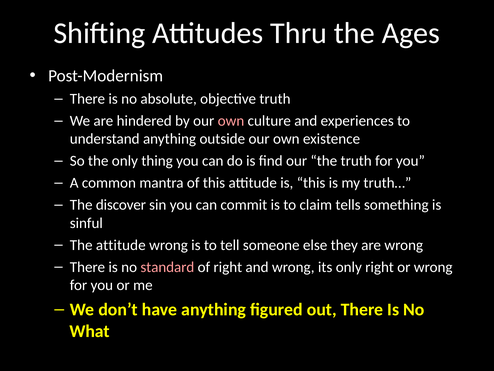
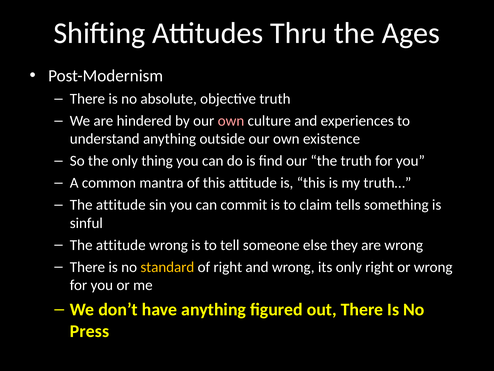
discover: discover -> attitude (121, 205)
standard colour: pink -> yellow (167, 267)
What: What -> Press (90, 331)
